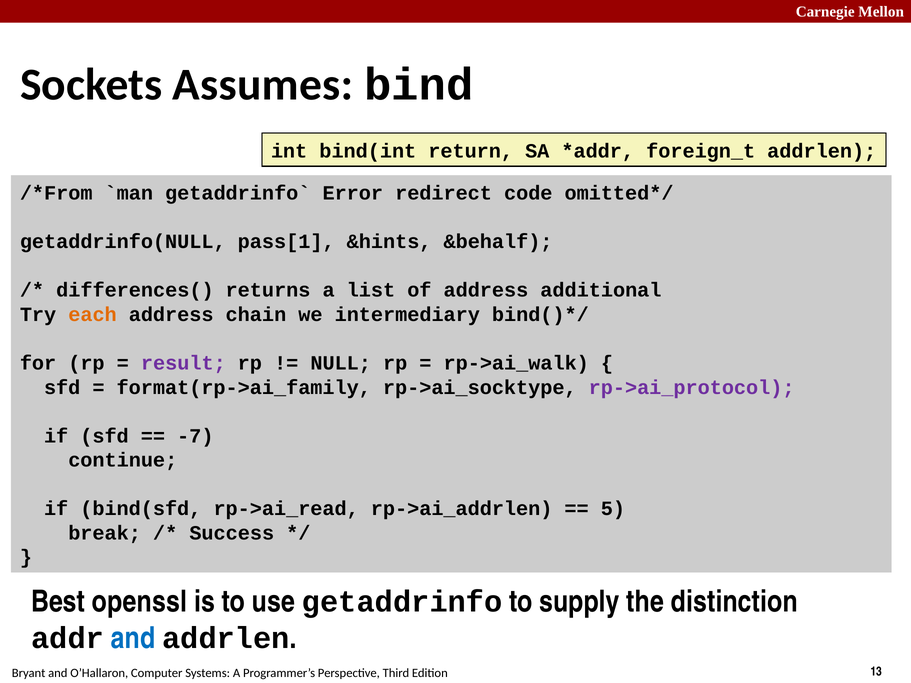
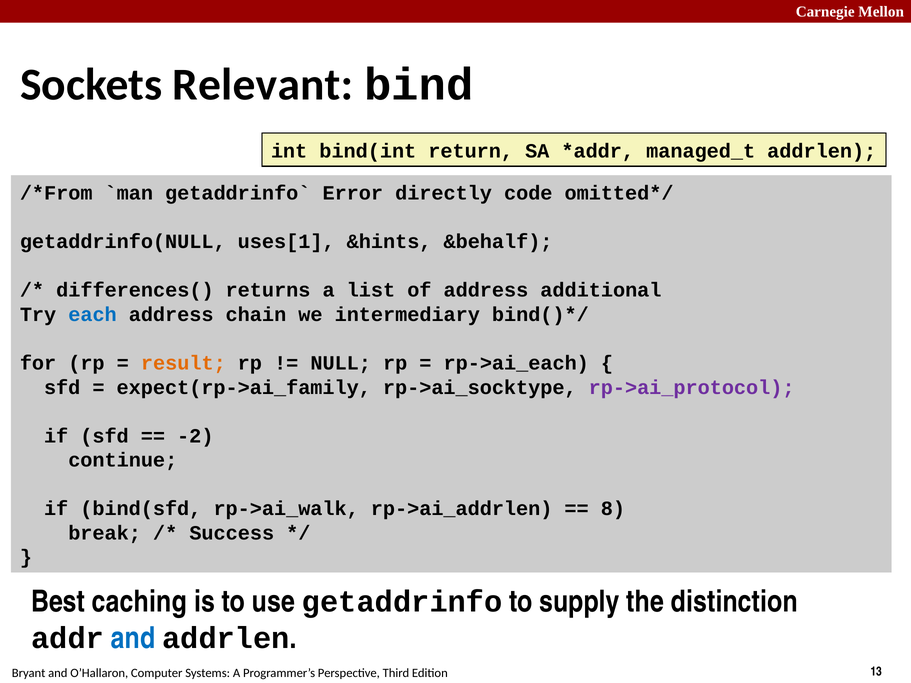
Assumes: Assumes -> Relevant (263, 85)
foreign_t: foreign_t -> managed_t (701, 151)
redirect: redirect -> directly (444, 193)
pass[1: pass[1 -> uses[1 (286, 242)
each colour: orange -> blue (93, 315)
result colour: purple -> orange (183, 363)
rp->ai_walk: rp->ai_walk -> rp->ai_each (516, 363)
format(rp->ai_family: format(rp->ai_family -> expect(rp->ai_family (244, 388)
-7: -7 -> -2 (195, 436)
rp->ai_read: rp->ai_read -> rp->ai_walk (286, 509)
5: 5 -> 8 (613, 509)
openssl: openssl -> caching (140, 602)
